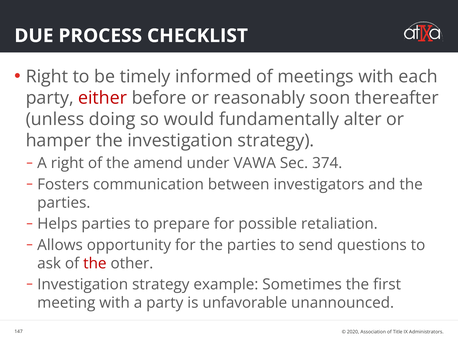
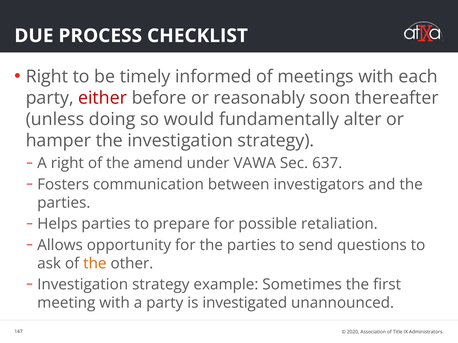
374: 374 -> 637 (327, 164)
the colour: red -> orange (95, 264)
unfavorable: unfavorable -> investigated (245, 303)
